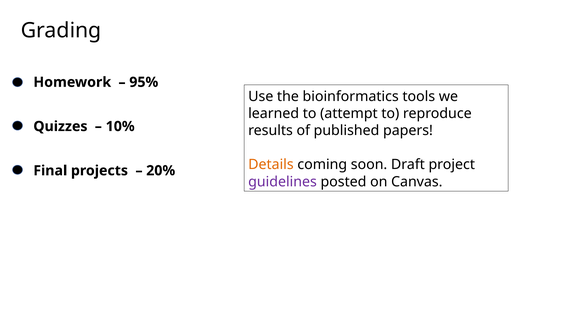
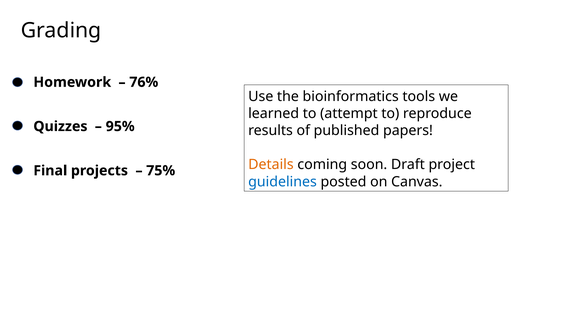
95%: 95% -> 76% (144, 82)
10%: 10% -> 95% (120, 126)
20%: 20% -> 75% (161, 171)
guidelines colour: purple -> blue (283, 182)
